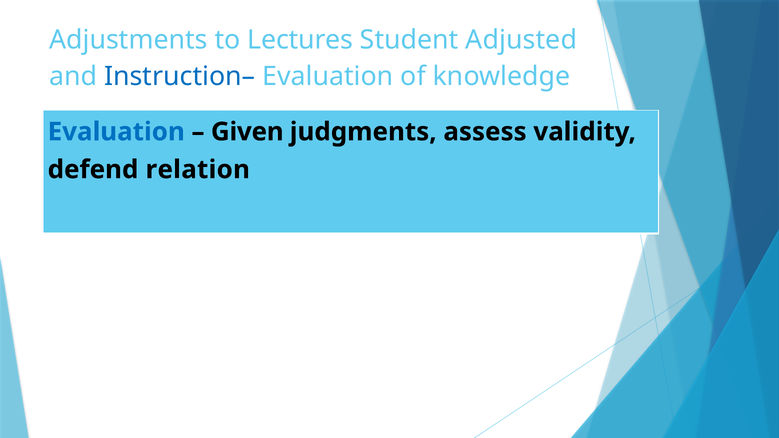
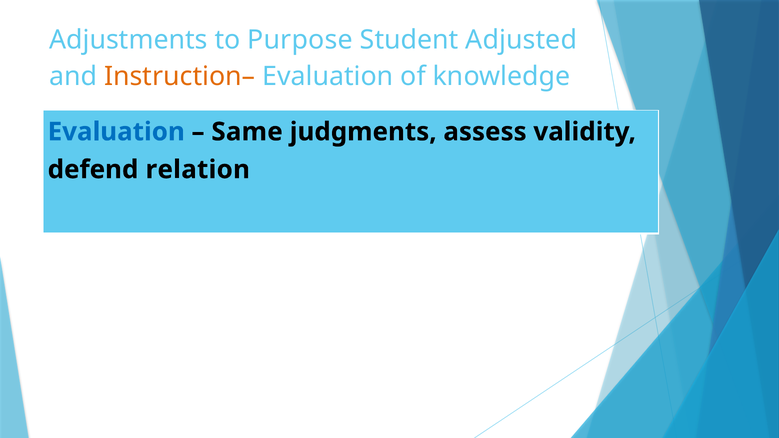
Lectures: Lectures -> Purpose (300, 40)
Instruction– colour: blue -> orange (180, 77)
Given: Given -> Same (247, 132)
